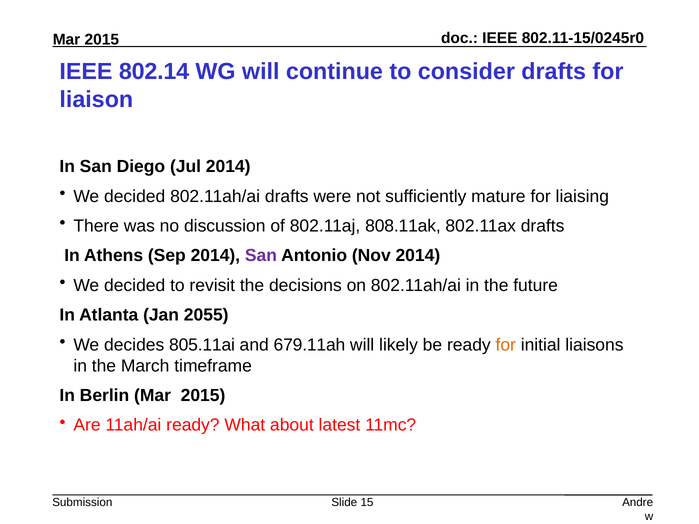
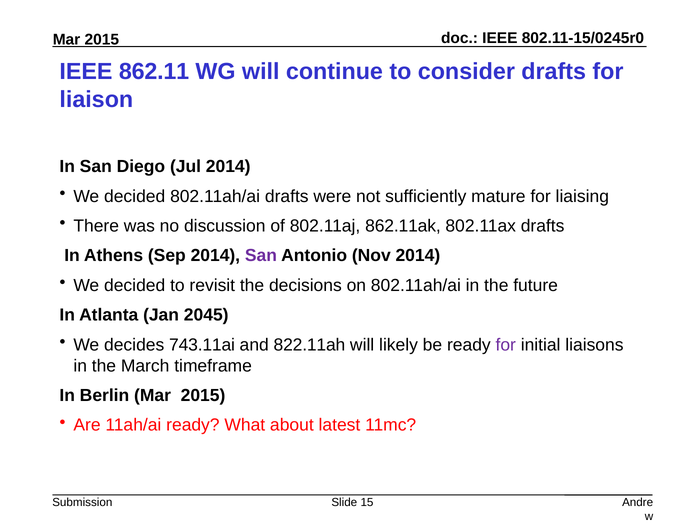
802.14: 802.14 -> 862.11 (154, 72)
808.11ak: 808.11ak -> 862.11ak (403, 226)
2055: 2055 -> 2045 (206, 315)
805.11ai: 805.11ai -> 743.11ai (202, 345)
679.11ah: 679.11ah -> 822.11ah (309, 345)
for colour: orange -> purple (506, 345)
